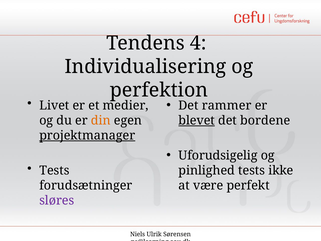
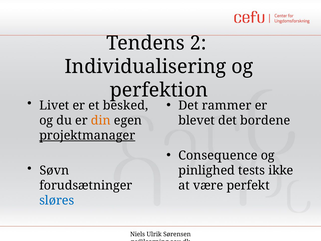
4: 4 -> 2 (198, 43)
medier: medier -> besked (126, 105)
blevet underline: present -> none (197, 120)
Uforudsigelig: Uforudsigelig -> Consequence (218, 155)
Tests: Tests -> Søvn (54, 170)
sløres colour: purple -> blue (57, 200)
